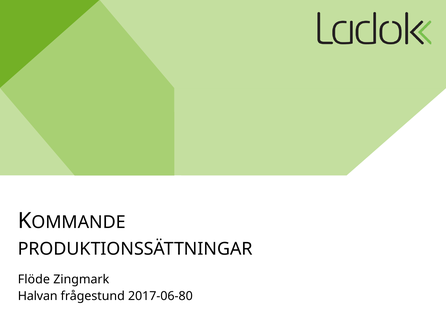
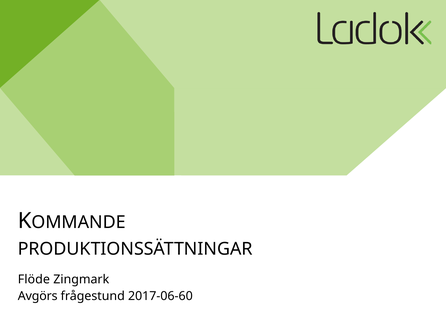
Halvan: Halvan -> Avgörs (38, 296)
2017-06-80: 2017-06-80 -> 2017-06-60 (160, 296)
